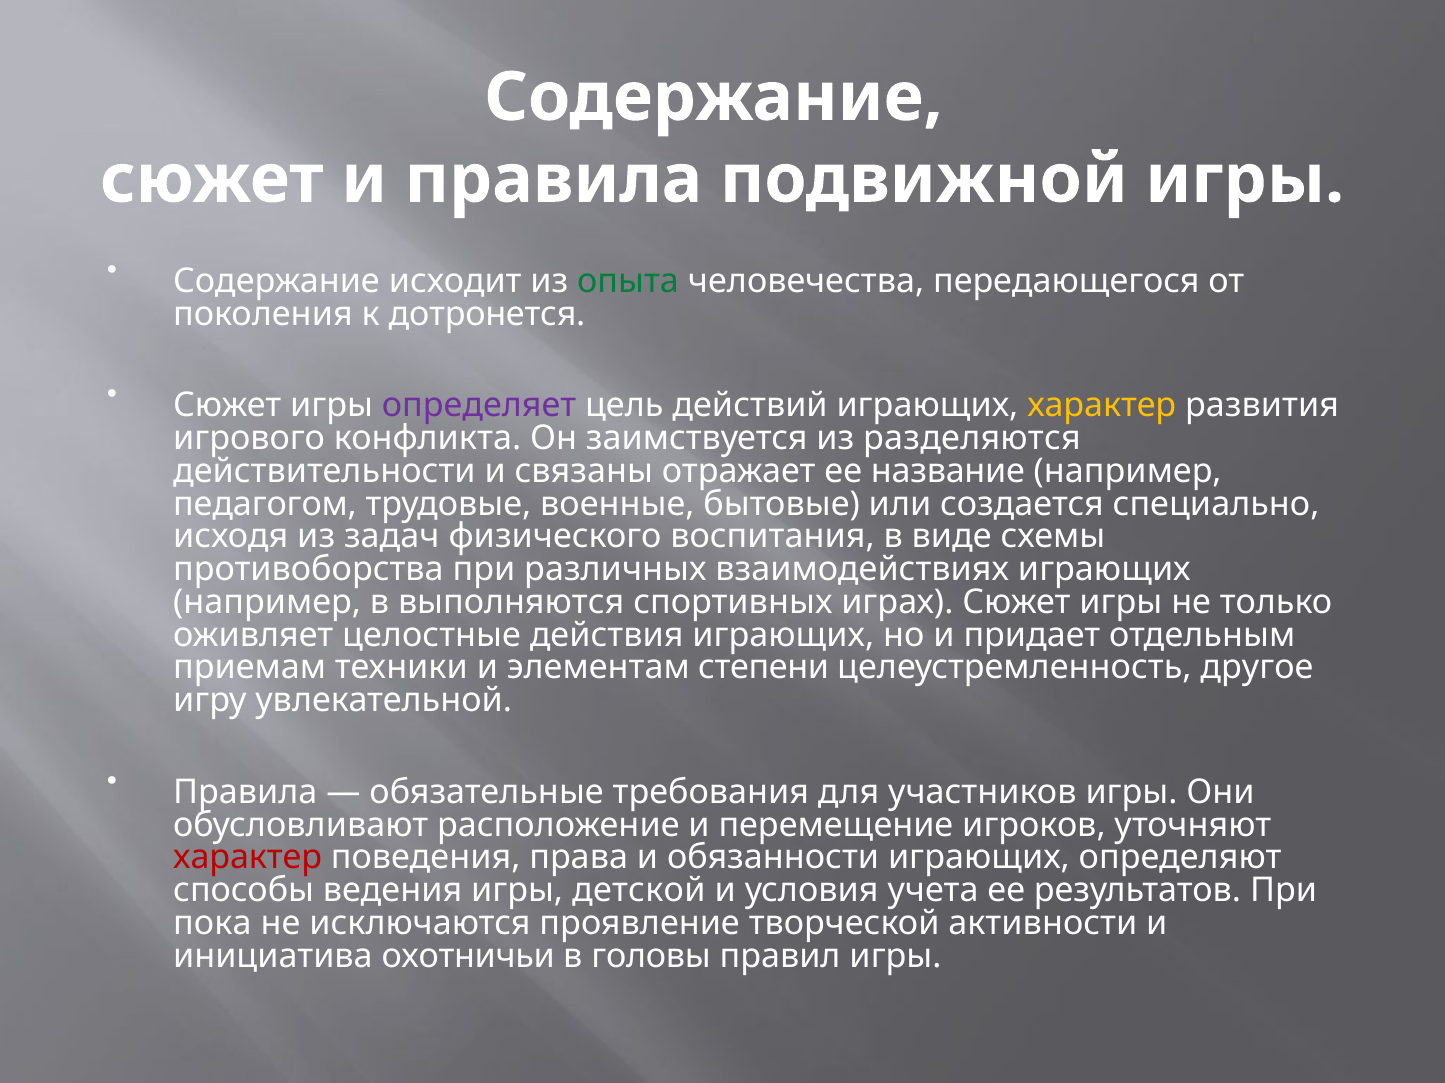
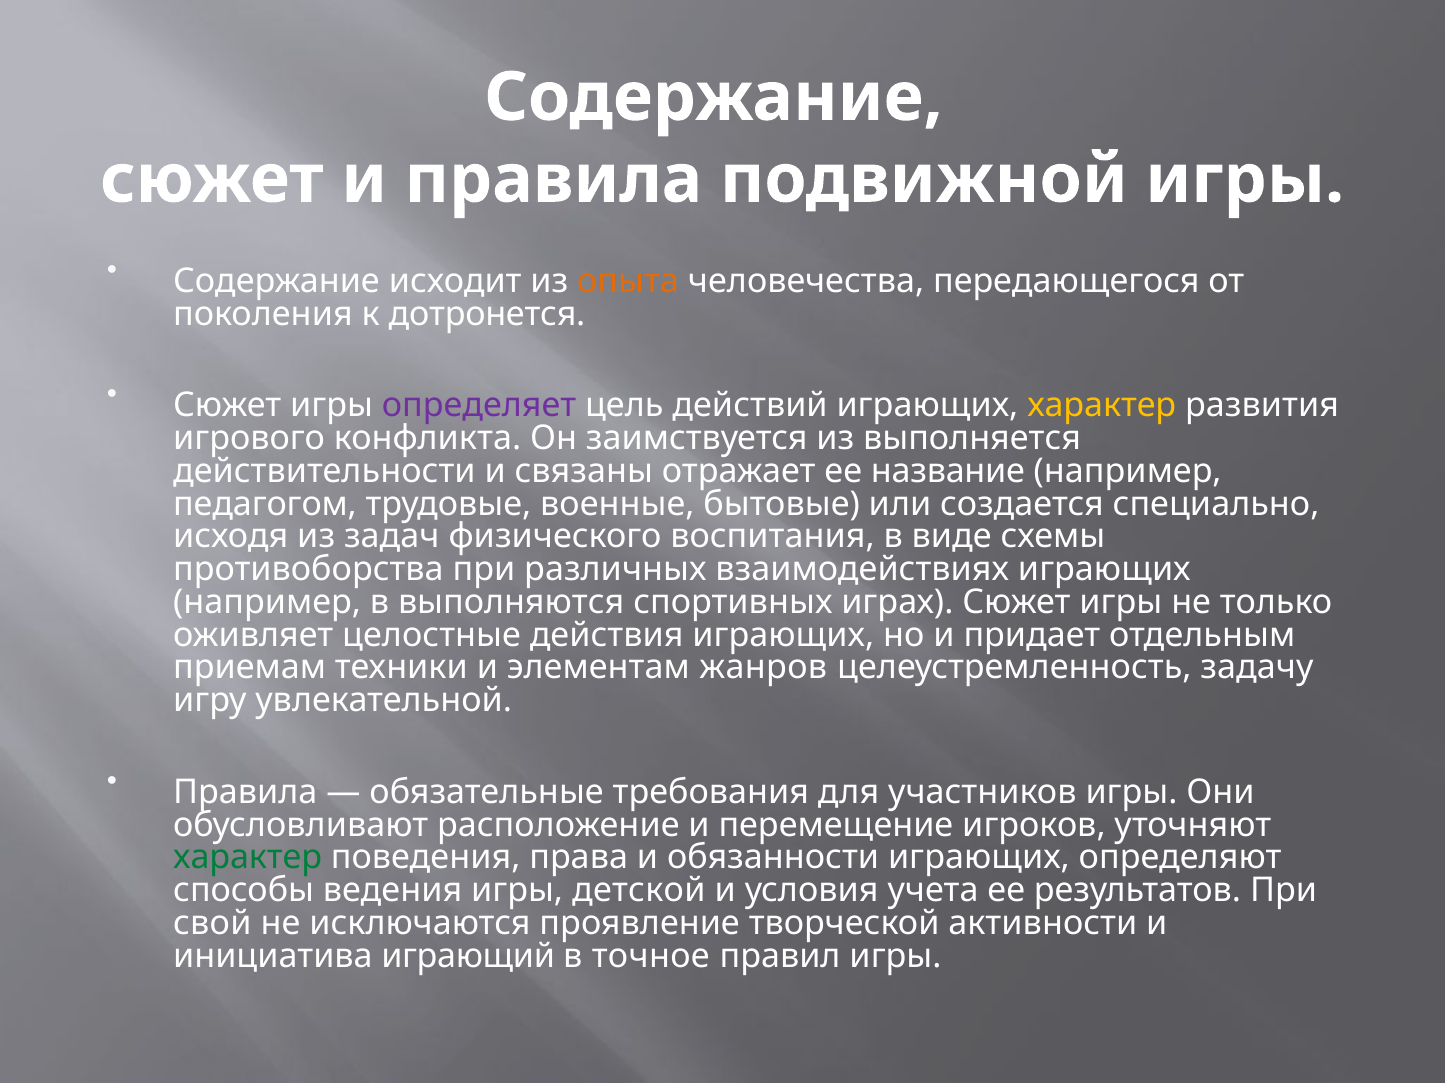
опыта colour: green -> orange (628, 281)
разделяются: разделяются -> выполняется (972, 439)
степени: степени -> жанров (763, 668)
другое: другое -> задачу (1257, 668)
характер colour: red -> green (248, 858)
пока: пока -> свой (212, 924)
охотничьи: охотничьи -> играющий (468, 956)
головы: головы -> точное (651, 956)
